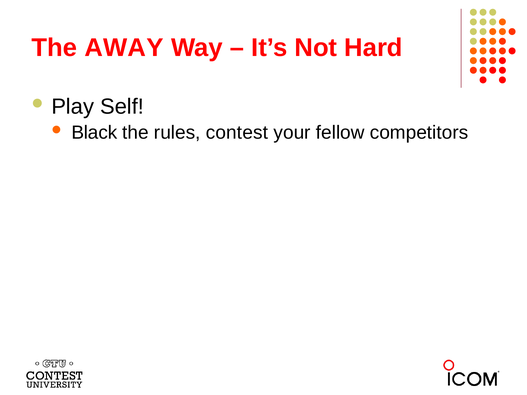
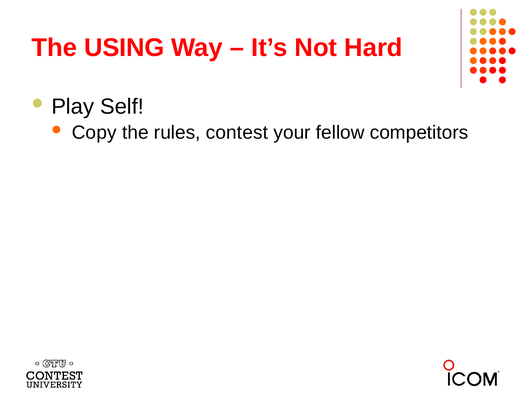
AWAY: AWAY -> USING (124, 48)
Black: Black -> Copy (94, 133)
